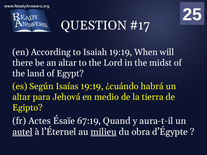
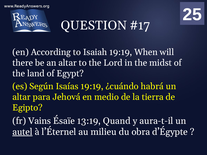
Actes: Actes -> Vains (40, 121)
67:19: 67:19 -> 13:19 (89, 121)
milieu underline: present -> none (104, 132)
